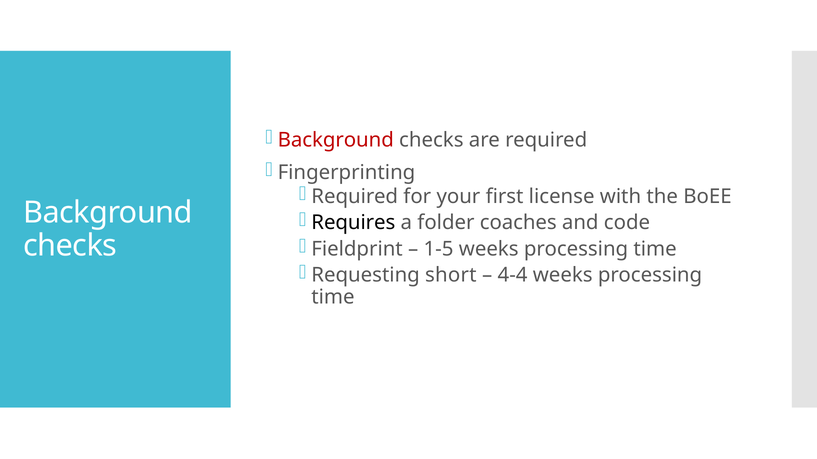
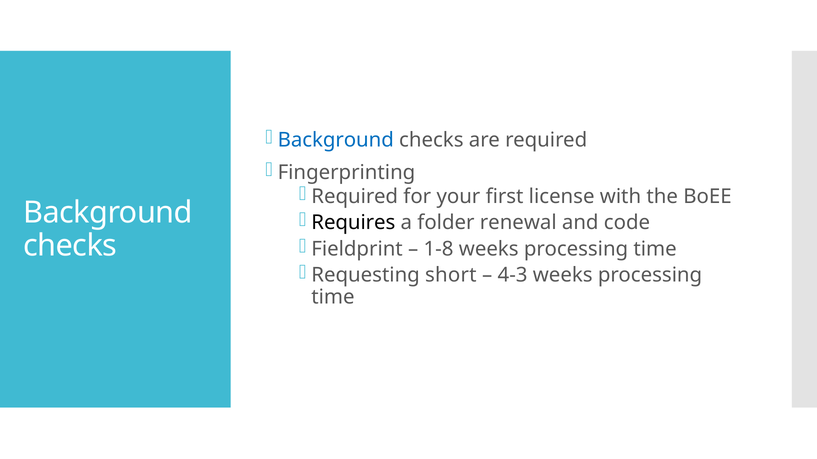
Background colour: red -> blue (336, 140)
coaches: coaches -> renewal (518, 223)
1-5: 1-5 -> 1-8 (439, 249)
4-4: 4-4 -> 4-3 (513, 276)
